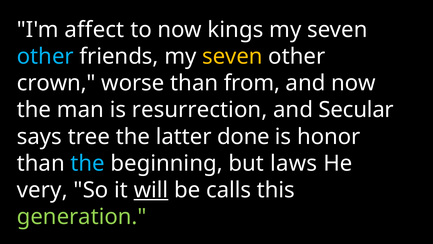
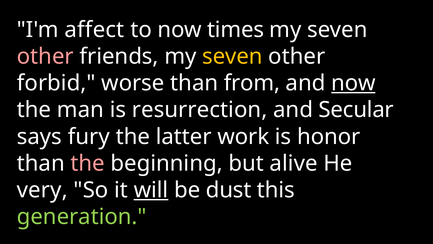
kings: kings -> times (236, 30)
other colour: light blue -> pink (45, 56)
crown: crown -> forbid (56, 83)
now underline: none -> present (353, 83)
tree: tree -> fury (89, 136)
done: done -> work (243, 136)
the colour: light blue -> pink (88, 163)
laws: laws -> alive (294, 163)
calls: calls -> dust (229, 190)
